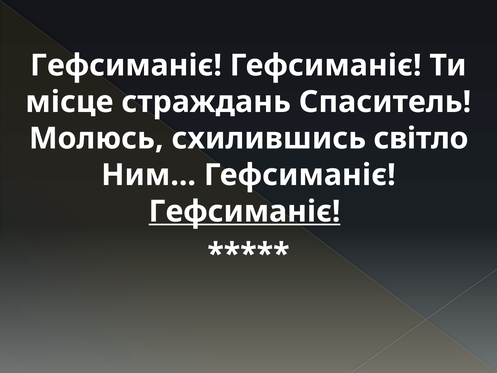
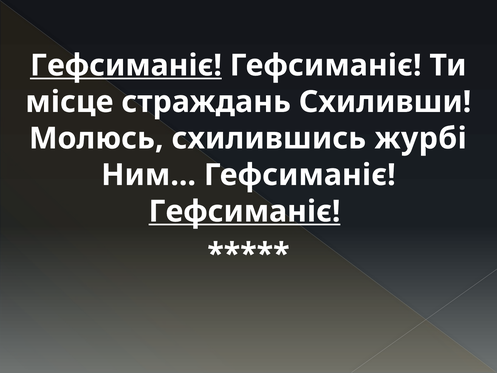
Гефсиманіє underline: none -> present (126, 65)
Спаситель: Спаситель -> Схиливши (385, 102)
світло: світло -> журбі (421, 138)
